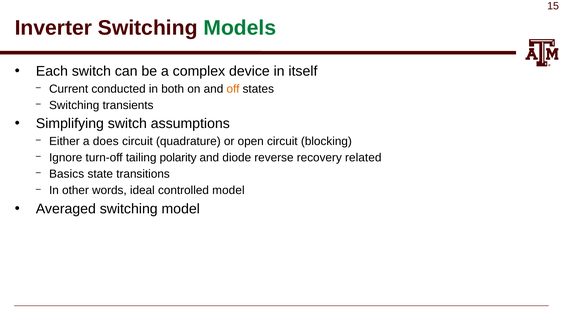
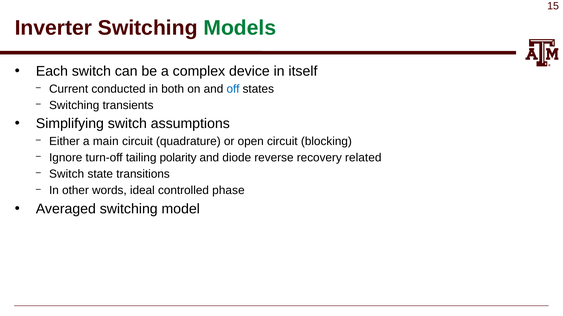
off colour: orange -> blue (233, 89)
does: does -> main (106, 142)
Basics: Basics -> Switch (67, 174)
controlled model: model -> phase (228, 191)
